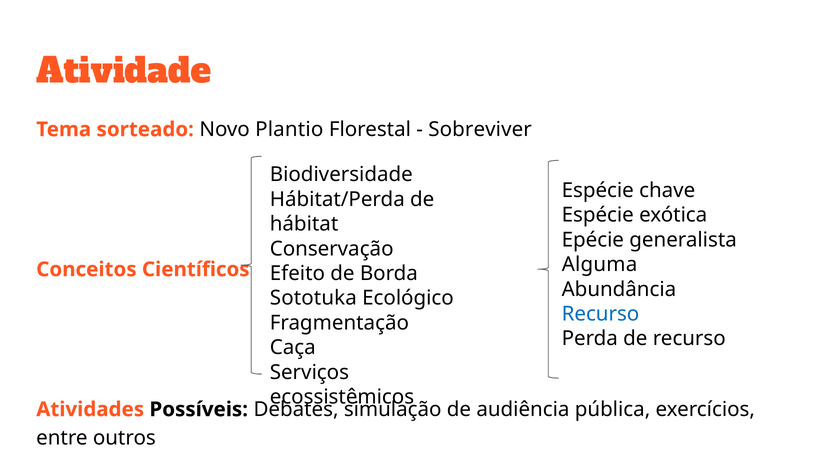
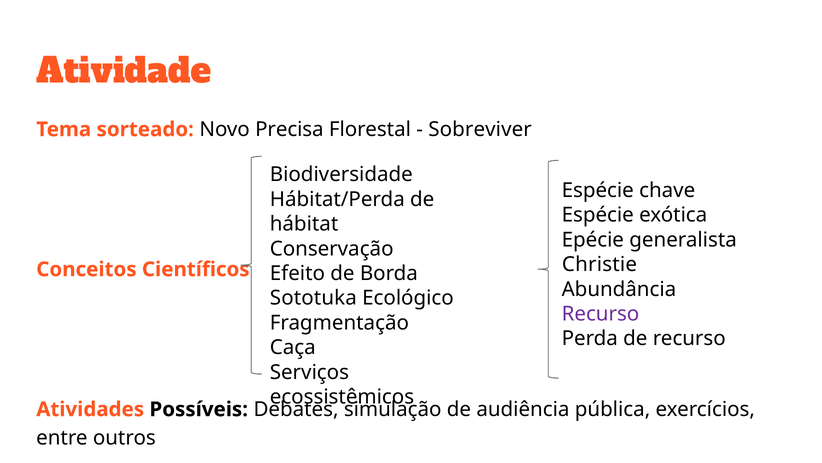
Plantio: Plantio -> Precisa (289, 129)
Alguma: Alguma -> Christie (600, 264)
Recurso colour: blue -> purple (600, 314)
